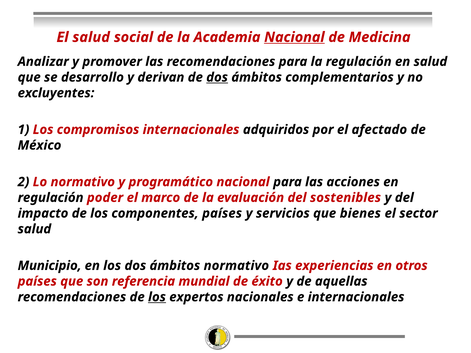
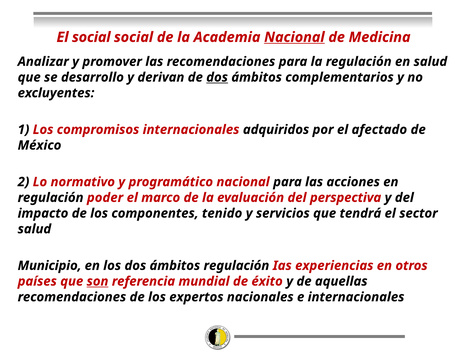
El salud: salud -> social (91, 37)
sostenibles: sostenibles -> perspectiva (346, 198)
componentes países: países -> tenido (222, 213)
bienes: bienes -> tendrá (360, 213)
ámbitos normativo: normativo -> regulación (236, 266)
son underline: none -> present (98, 282)
los underline: present -> none (157, 297)
